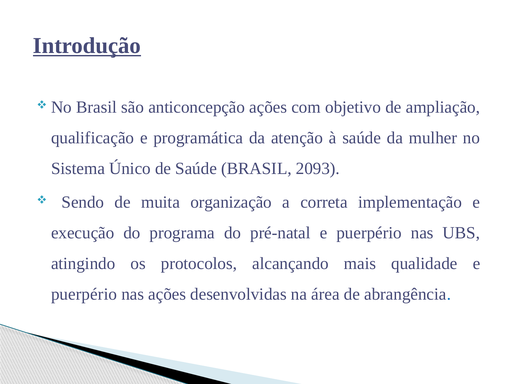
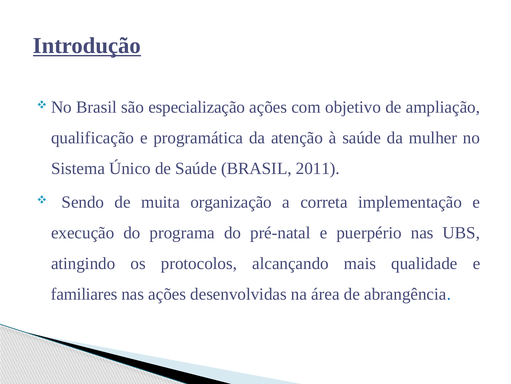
anticoncepção: anticoncepção -> especialização (197, 107)
2093: 2093 -> 2011 (318, 168)
puerpério: puerpério -> familiares (84, 294)
